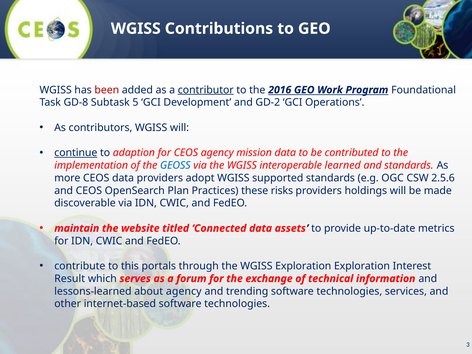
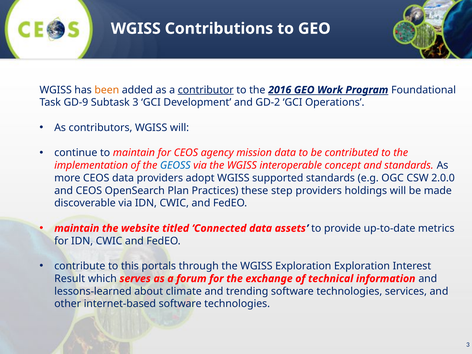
been colour: red -> orange (107, 90)
GD-8: GD-8 -> GD-9 (76, 103)
Subtask 5: 5 -> 3 (135, 103)
continue underline: present -> none (76, 153)
to adaption: adaption -> maintain (134, 153)
learned: learned -> concept (343, 165)
2.5.6: 2.5.6 -> 2.0.0 (443, 178)
risks: risks -> step (282, 191)
about agency: agency -> climate (184, 291)
